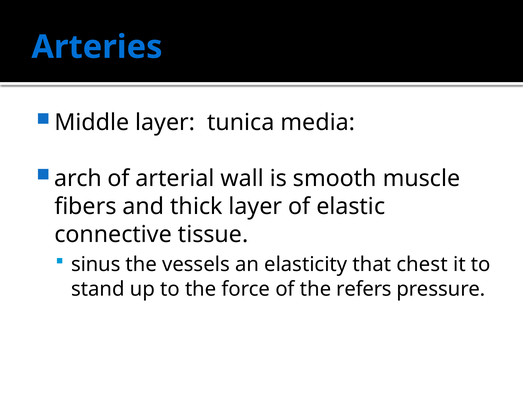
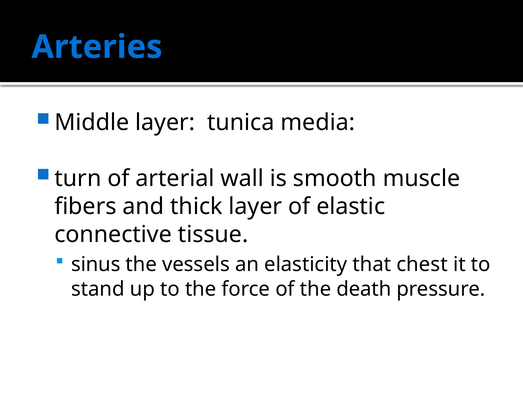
arch: arch -> turn (78, 178)
refers: refers -> death (364, 288)
